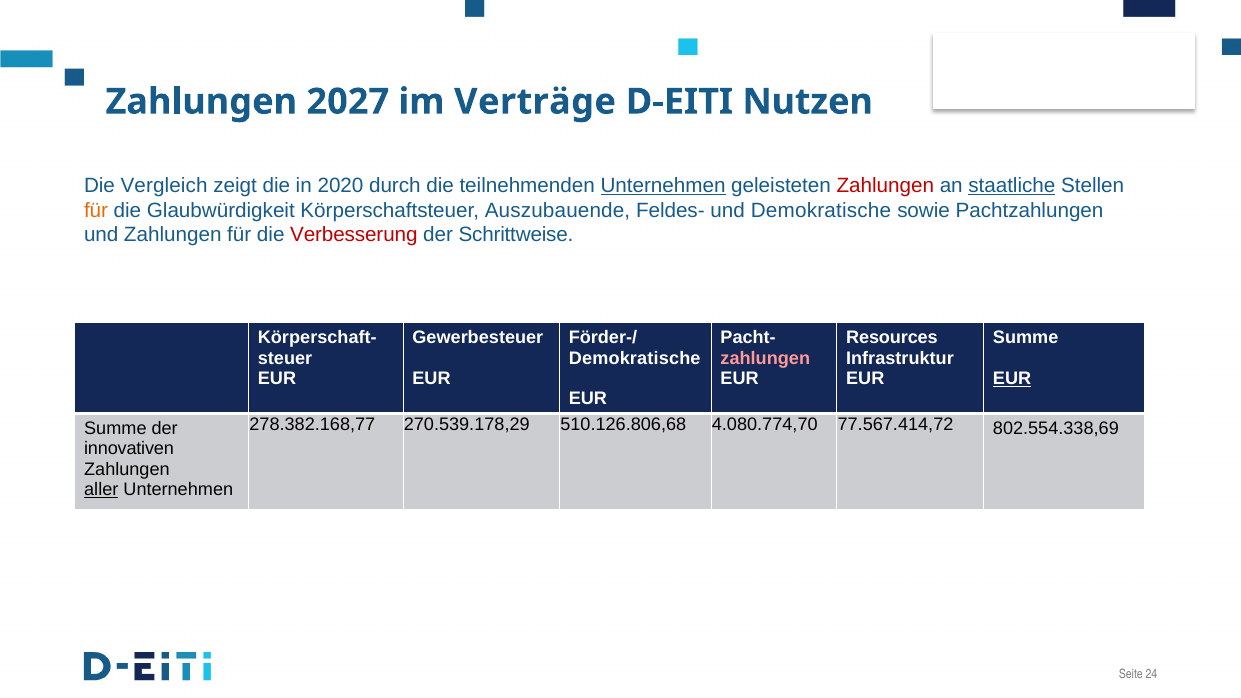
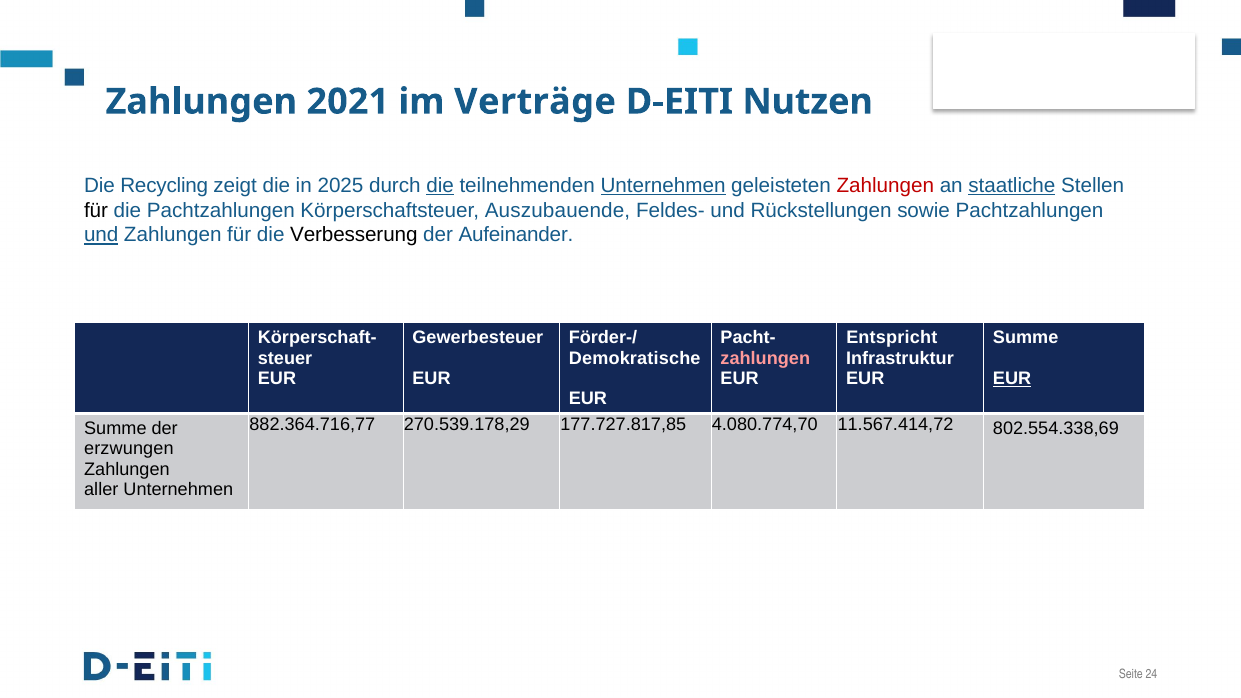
2027: 2027 -> 2021 (348, 102)
Vergleich: Vergleich -> Recycling (164, 186)
2020: 2020 -> 2025 (340, 186)
die underline: none -> present (440, 186)
für colour: orange -> black (96, 210)
die Glaubwürdigkeit: Glaubwürdigkeit -> Pachtzahlungen (221, 210)
und Demokratische: Demokratische -> Rückstellungen (821, 210)
und underline: none -> present (101, 235)
Verbesserung colour: red -> black (354, 235)
Schrittweise: Schrittweise -> Aufeinander (516, 235)
Resources: Resources -> Entspricht (892, 338)
278.382.168,77: 278.382.168,77 -> 882.364.716,77 (312, 425)
510.126.806,68: 510.126.806,68 -> 177.727.817,85 (623, 425)
77.567.414,72: 77.567.414,72 -> 11.567.414,72 (896, 425)
innovativen: innovativen -> erzwungen (129, 449)
aller underline: present -> none (101, 490)
